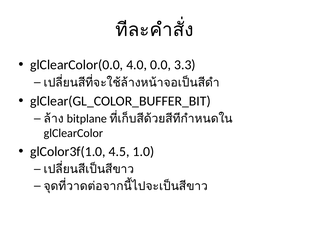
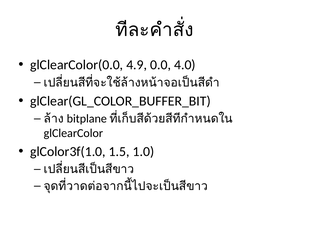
4.0: 4.0 -> 4.9 (137, 65)
3.3: 3.3 -> 4.0 (185, 65)
4.5: 4.5 -> 1.5 (119, 151)
